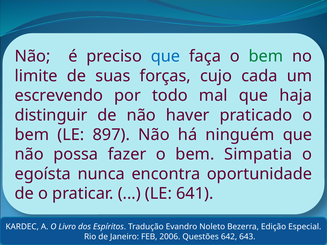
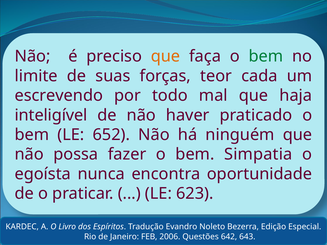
que colour: blue -> orange (166, 56)
cujo: cujo -> teor (216, 76)
distinguir: distinguir -> inteligível (51, 115)
897: 897 -> 652 (111, 135)
641: 641 -> 623 (195, 194)
